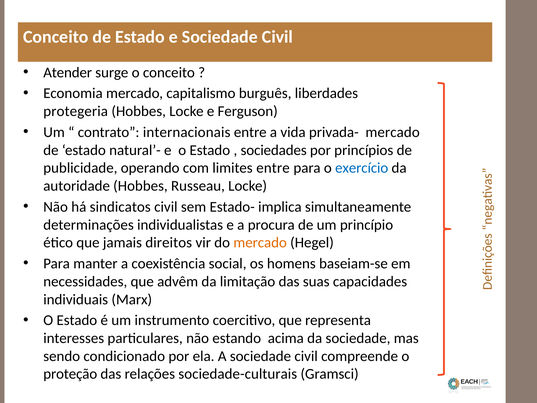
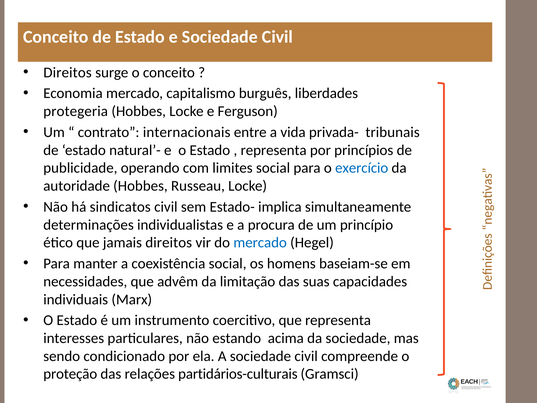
Atender: Atender -> Direitos (68, 72)
privada- mercado: mercado -> tribunais (393, 132)
sociedades: sociedades -> representa (274, 150)
limites entre: entre -> social (273, 168)
mercado colour: orange -> blue (260, 243)
sociedade-culturais: sociedade-culturais -> partidários-culturais (238, 374)
